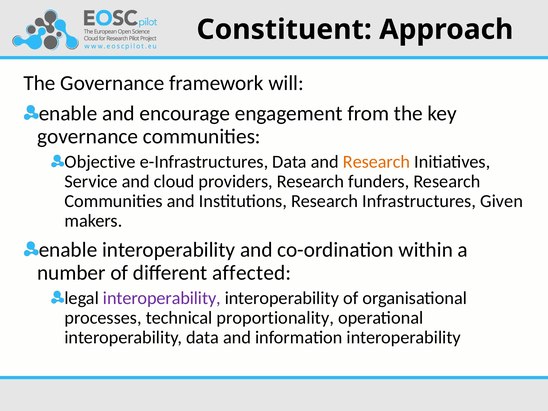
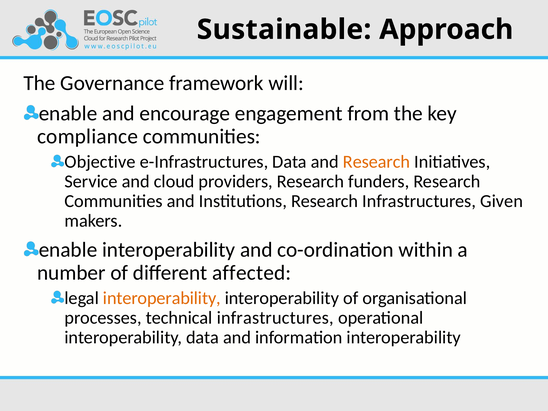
Constituent: Constituent -> Sustainable (284, 30)
governance: governance -> compliance (88, 137)
interoperability colour: purple -> orange (162, 298)
technical proportionality: proportionality -> infrastructures (275, 318)
